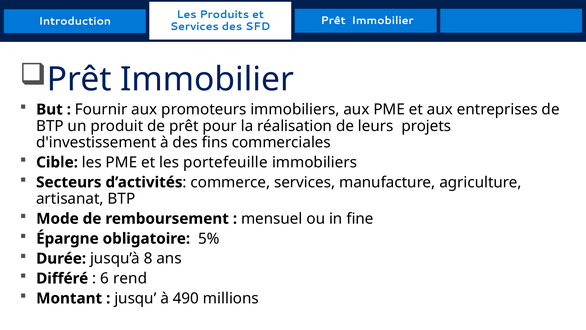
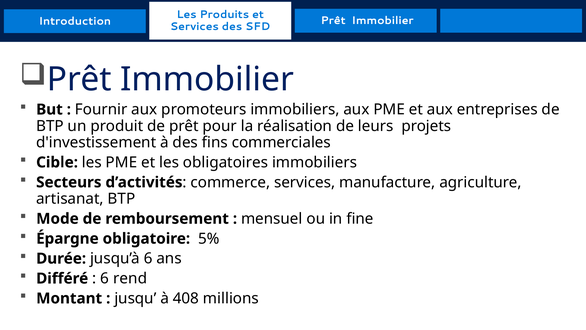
portefeuille: portefeuille -> obligatoires (226, 162)
jusqu’à 8: 8 -> 6 (148, 258)
490: 490 -> 408 (186, 298)
